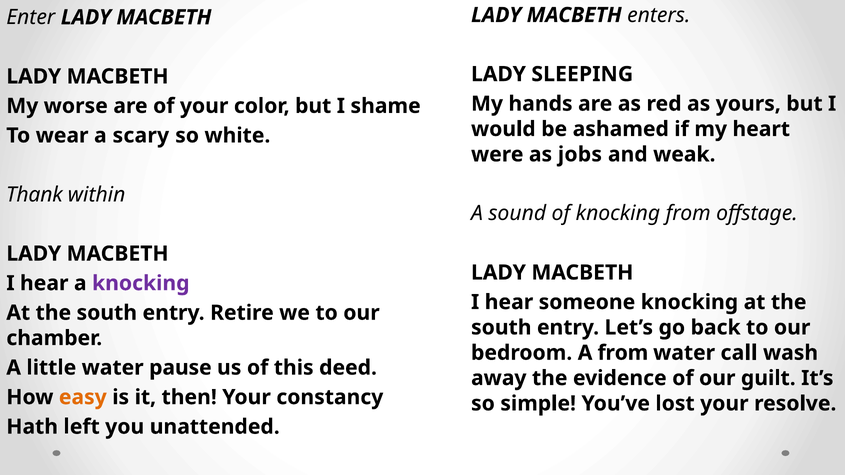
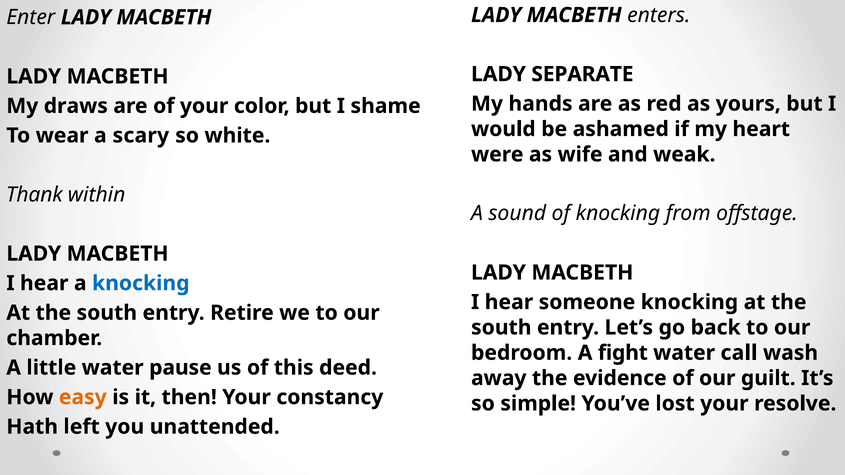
SLEEPING: SLEEPING -> SEPARATE (582, 74)
worse: worse -> draws (76, 106)
jobs: jobs -> wife (580, 155)
knocking colour: purple -> blue (141, 283)
A from: from -> fight (623, 353)
